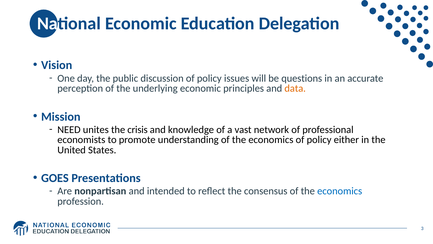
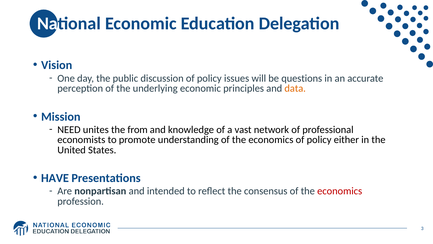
crisis: crisis -> from (138, 130)
GOES: GOES -> HAVE (55, 178)
economics colour: blue -> red (340, 191)
